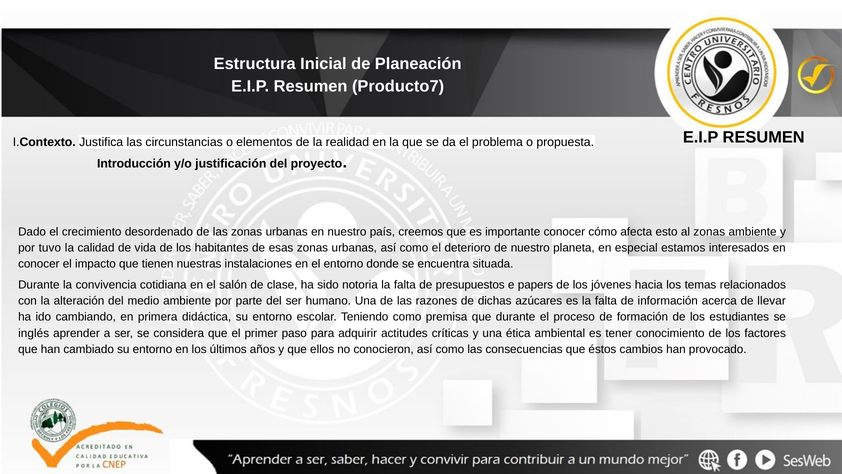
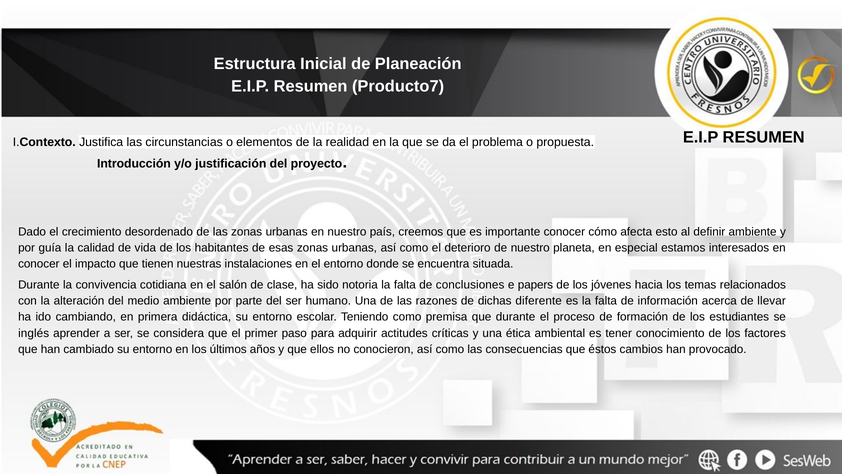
al zonas: zonas -> definir (709, 231)
tuvo: tuvo -> guía (50, 248)
presupuestos: presupuestos -> conclusiones (470, 285)
azúcares: azúcares -> diferente (539, 301)
